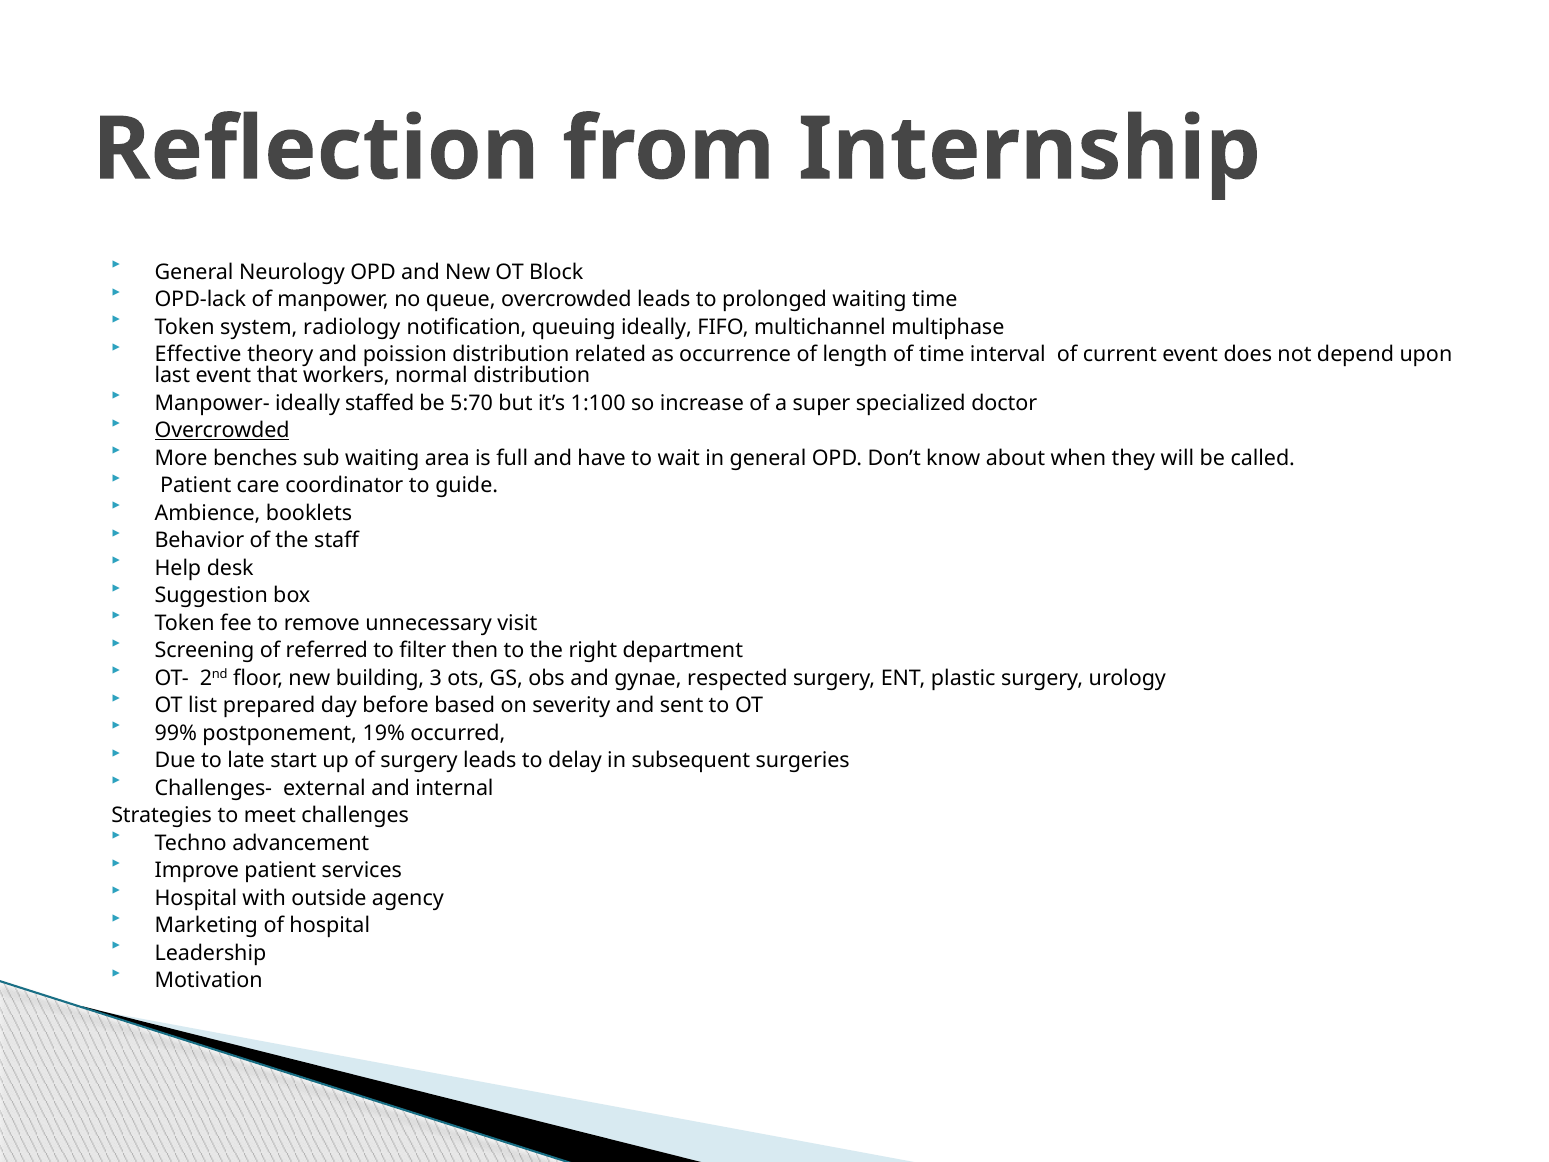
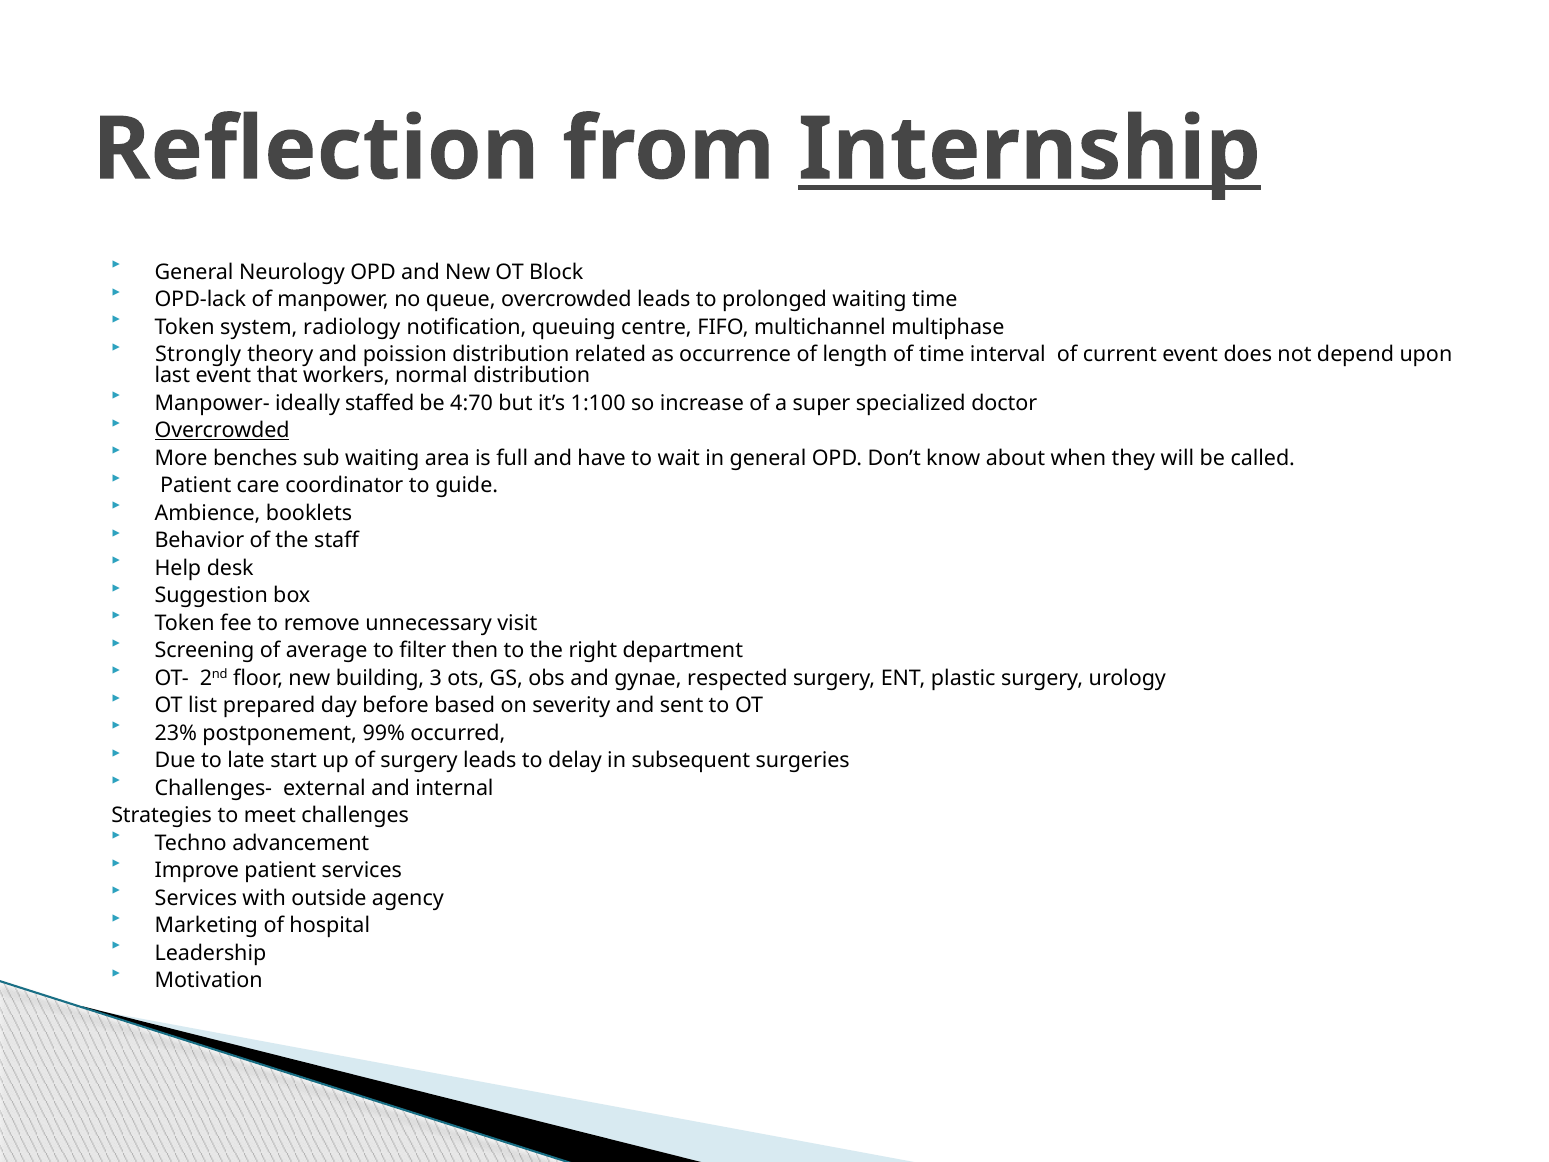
Internship underline: none -> present (1030, 149)
queuing ideally: ideally -> centre (656, 327)
Effective: Effective -> Strongly (198, 355)
5:70: 5:70 -> 4:70 (472, 403)
referred: referred -> average (327, 650)
99%: 99% -> 23% (176, 733)
19%: 19% -> 99% (384, 733)
Hospital: Hospital -> Services (196, 898)
